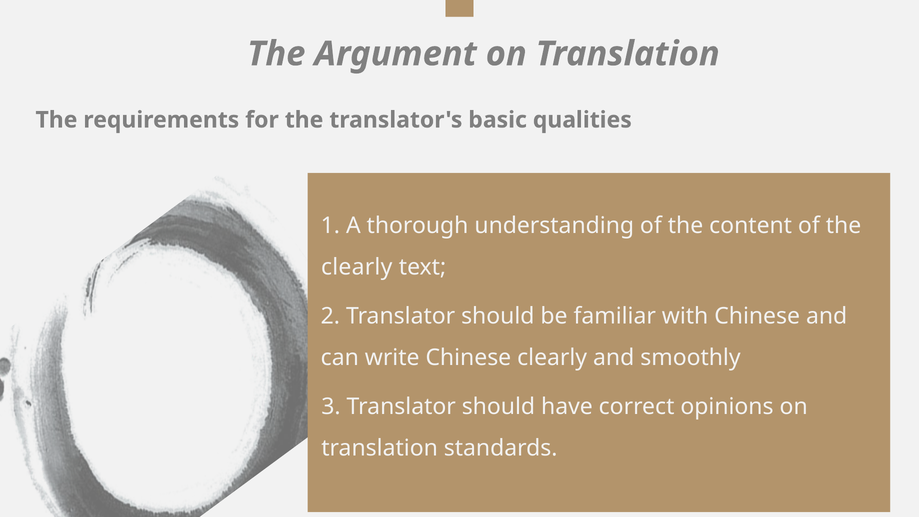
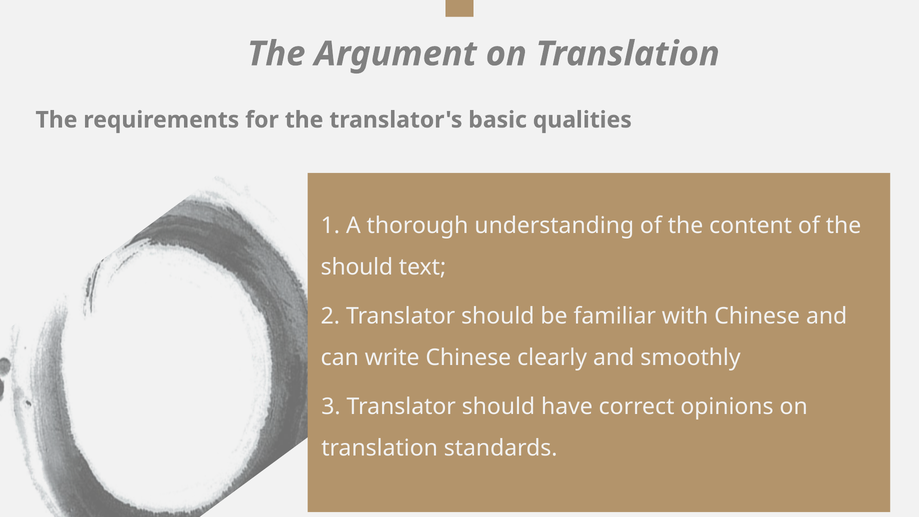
clearly: clearly -> should (357, 267)
